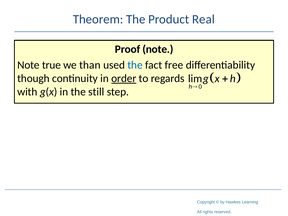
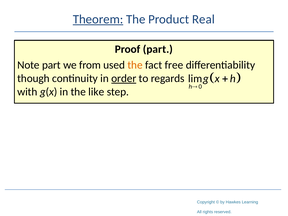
Theorem underline: none -> present (98, 19)
Proof note: note -> part (158, 49)
Note true: true -> part (51, 65)
than: than -> from (90, 65)
the colour: blue -> orange (135, 65)
still: still -> like (96, 92)
